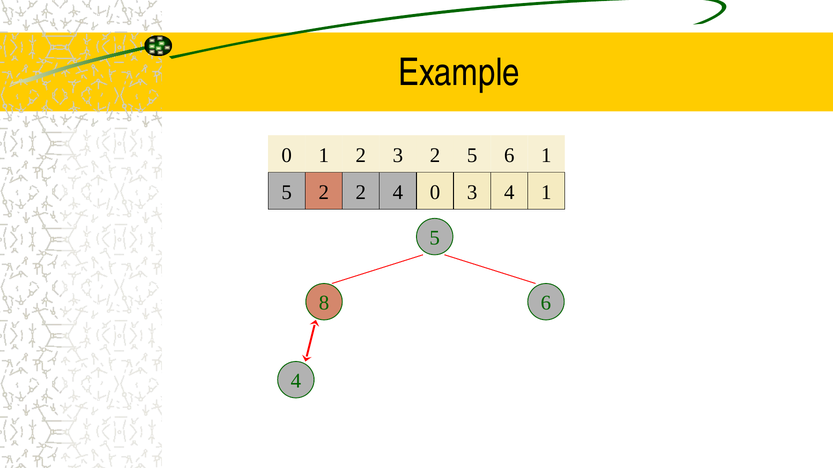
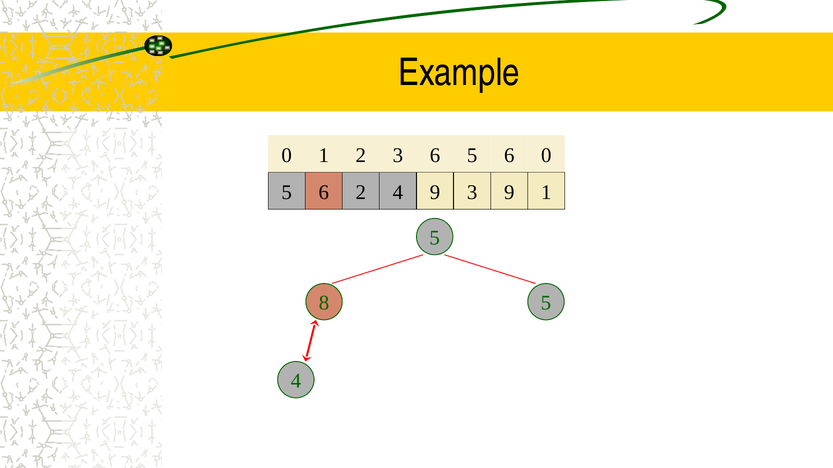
3 2: 2 -> 6 (435, 155)
6 1: 1 -> 0 (546, 155)
2: 2 -> 6 (324, 192)
2 4 0: 0 -> 9 (435, 192)
3 4: 4 -> 9 (509, 192)
8 6: 6 -> 5 (546, 303)
